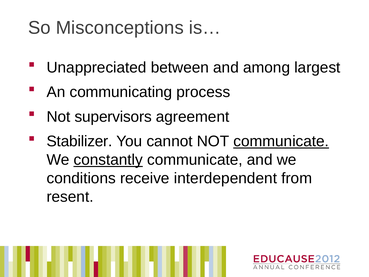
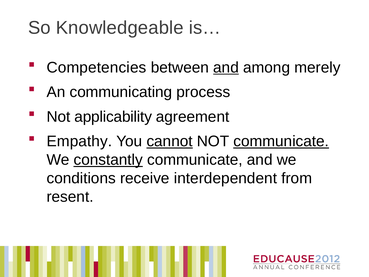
Misconceptions: Misconceptions -> Knowledgeable (120, 28)
Unappreciated: Unappreciated -> Competencies (96, 67)
and underline: none -> present (226, 67)
largest: largest -> merely (317, 67)
supervisors: supervisors -> applicability (113, 117)
Stabilizer: Stabilizer -> Empathy (79, 141)
cannot underline: none -> present (170, 141)
